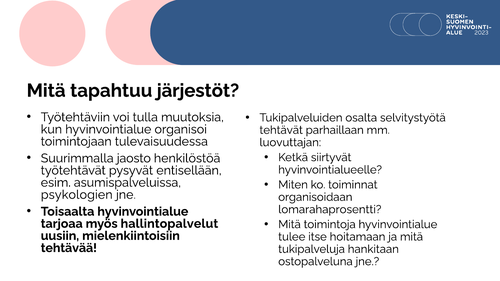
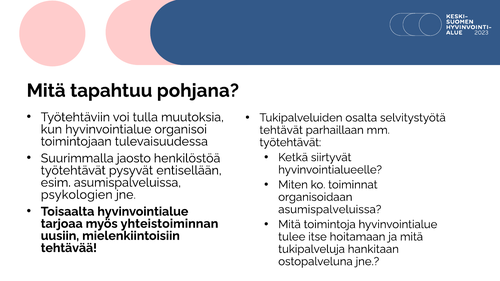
järjestöt: järjestöt -> pohjana (198, 91)
luovuttajan: luovuttajan -> työtehtävät (290, 143)
lomarahaprosentti: lomarahaprosentti -> asumispalveluissa (330, 210)
hallintopalvelut: hallintopalvelut -> yhteistoiminnan (169, 224)
